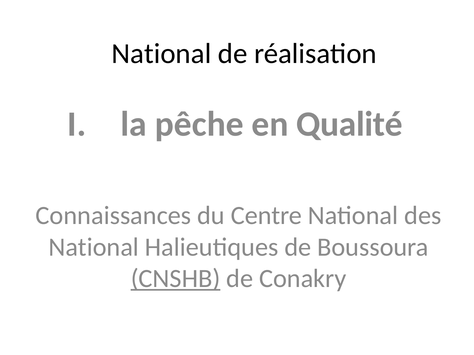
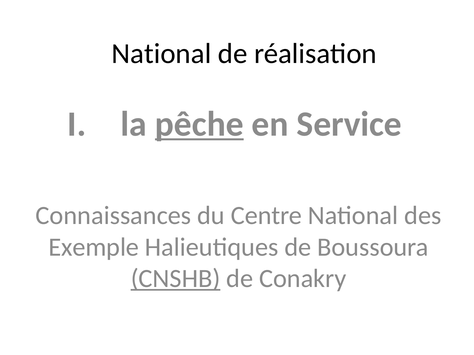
pêche underline: none -> present (199, 124)
Qualité: Qualité -> Service (349, 124)
National: National -> Exemple (94, 247)
